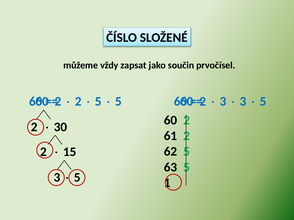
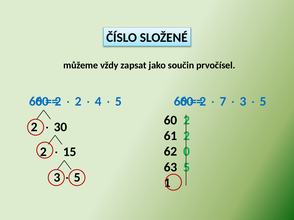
5: 5 -> 4 (98, 102)
3: 3 -> 7 (223, 102)
5: 5 -> 0 (187, 152)
